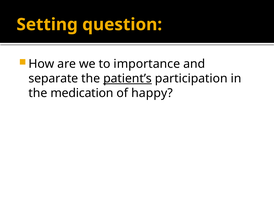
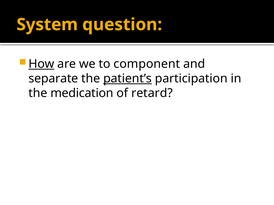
Setting: Setting -> System (47, 25)
How underline: none -> present (41, 64)
importance: importance -> component (147, 64)
happy: happy -> retard (152, 93)
